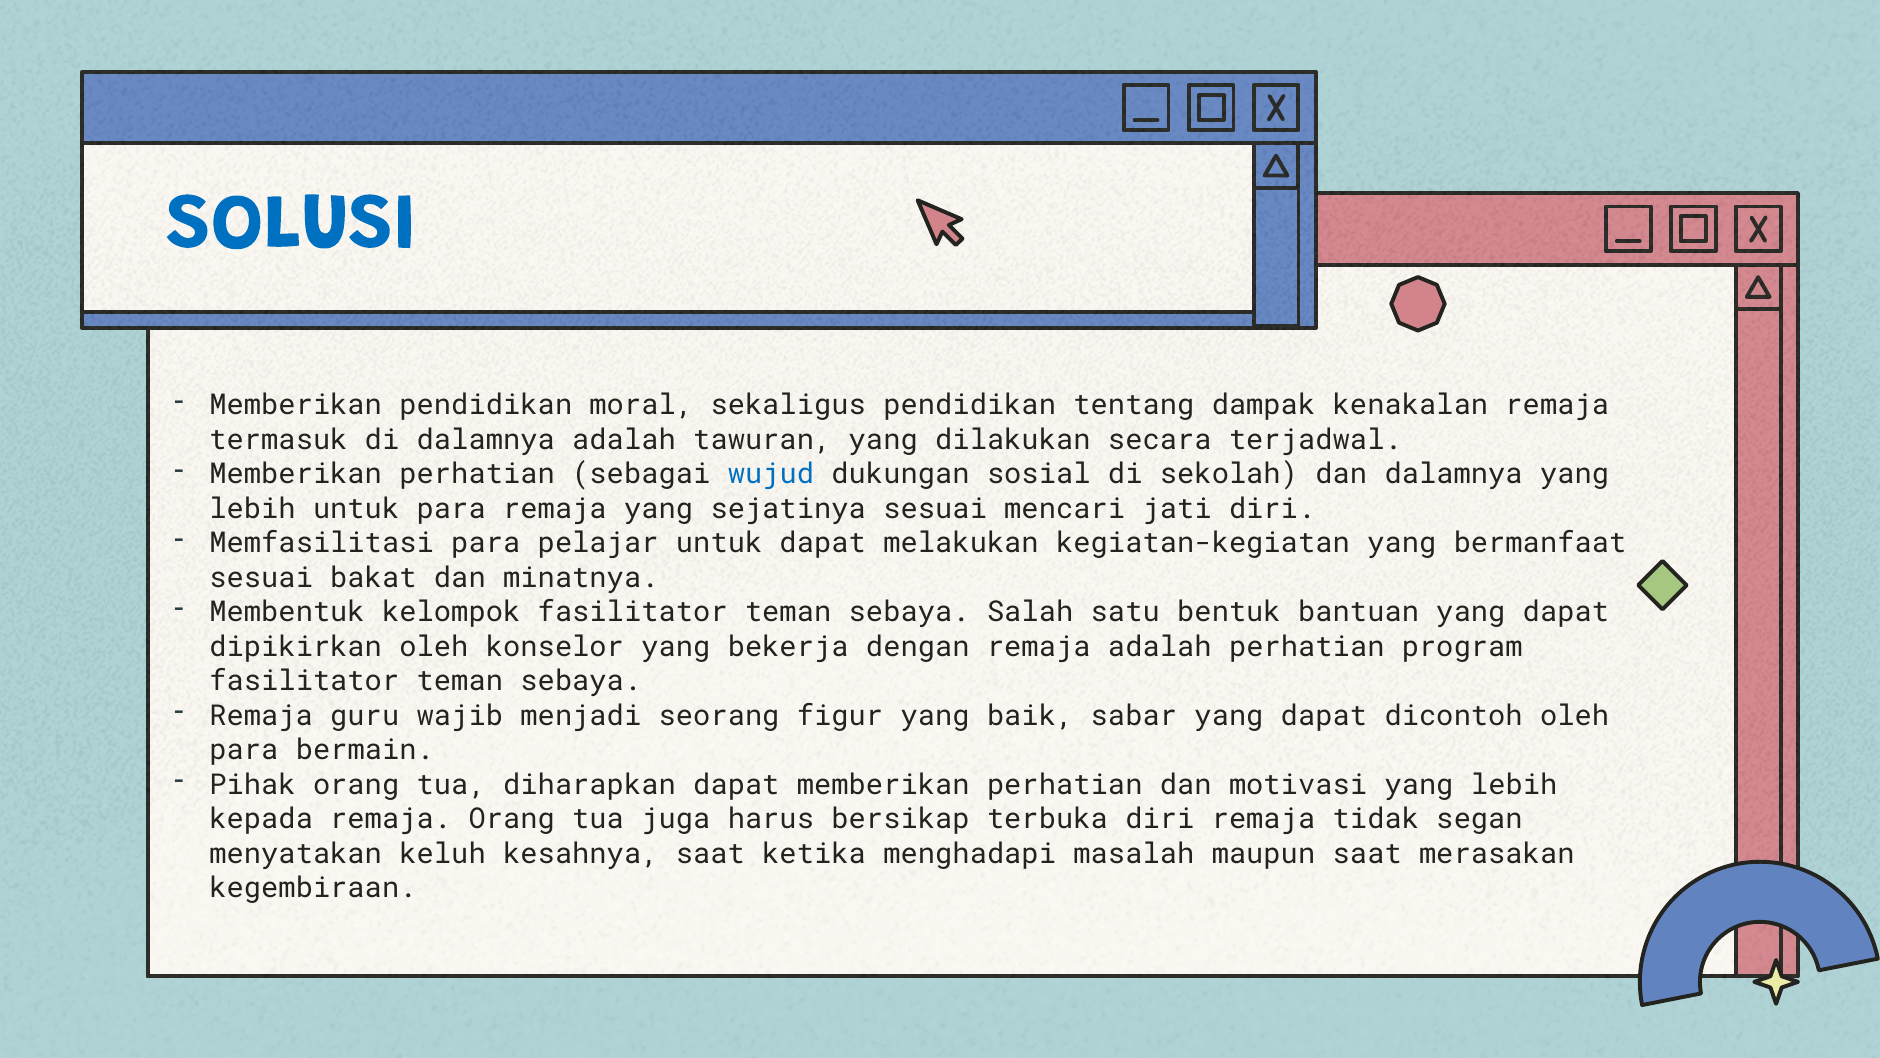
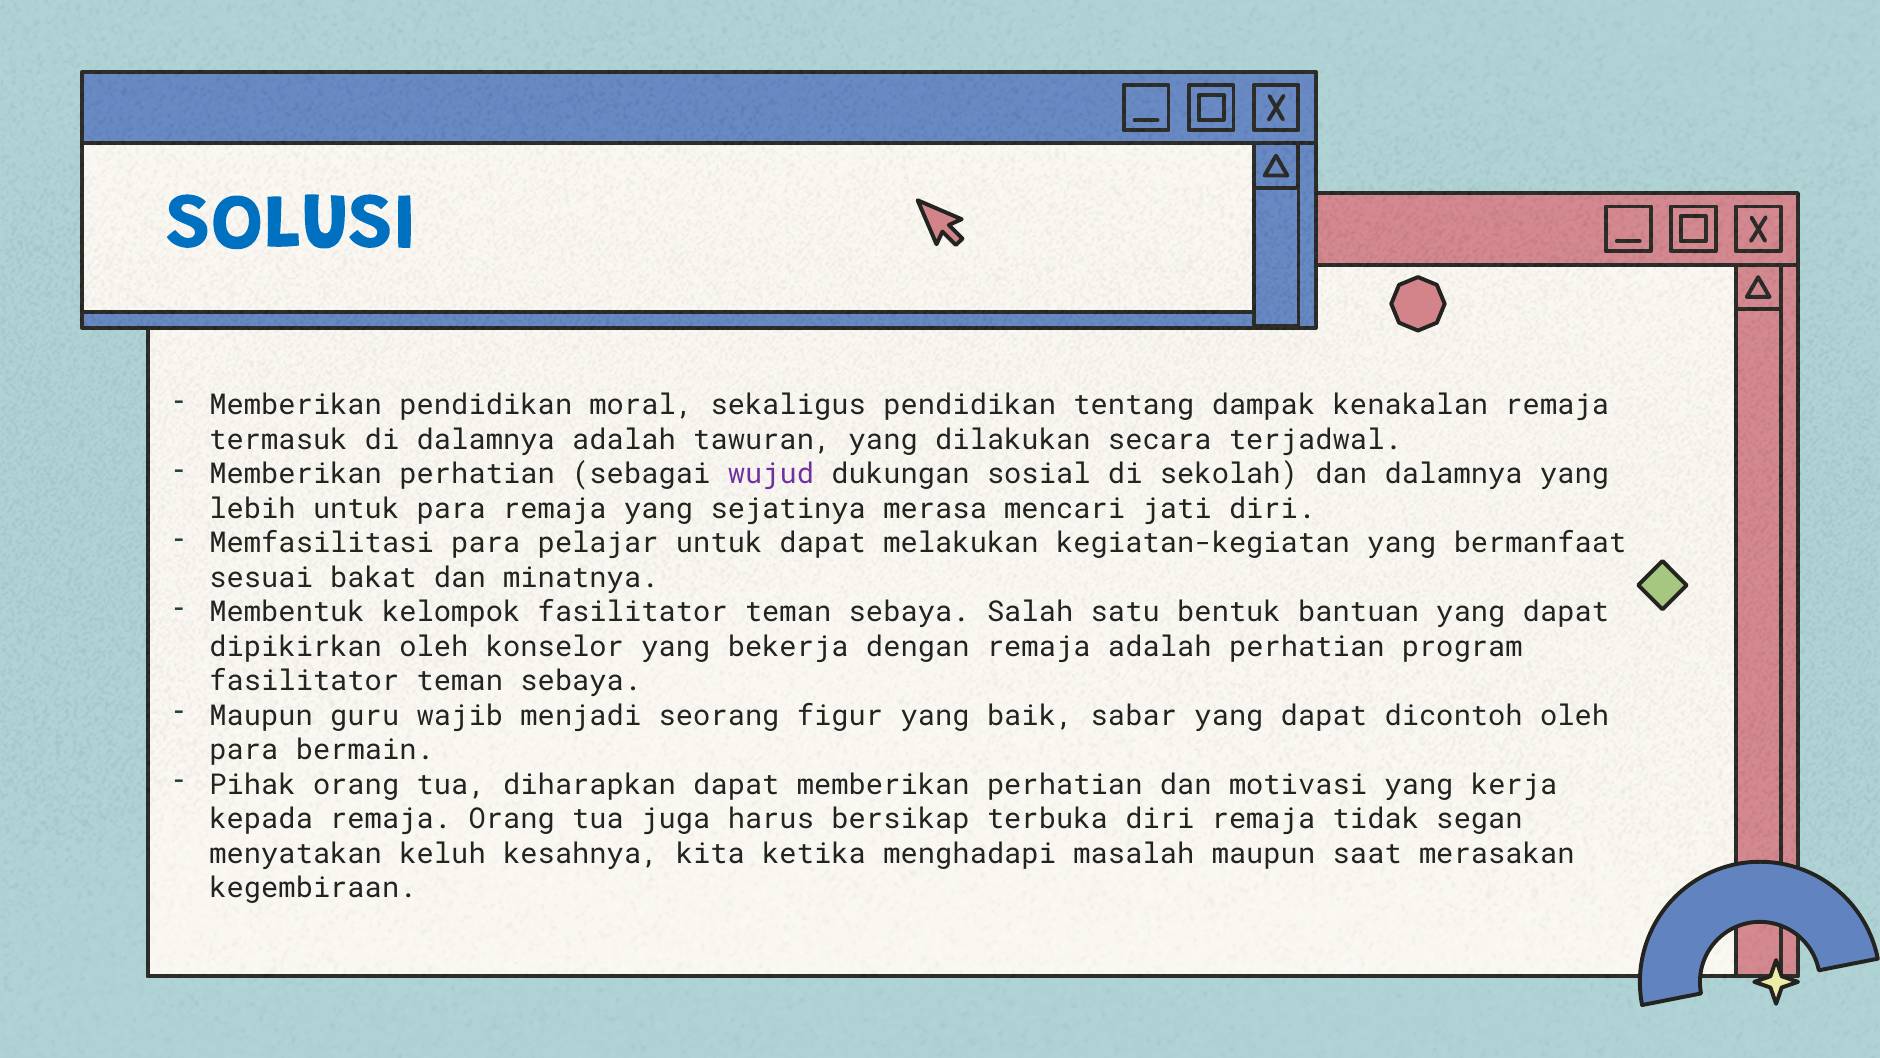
wujud colour: blue -> purple (771, 474)
sejatinya sesuai: sesuai -> merasa (935, 509)
Remaja: Remaja -> Maupun (261, 716)
motivasi yang lebih: lebih -> kerja (1514, 785)
kesahnya saat: saat -> kita (710, 854)
